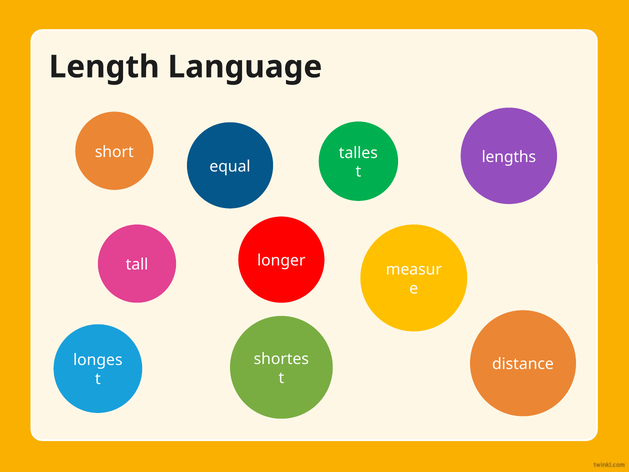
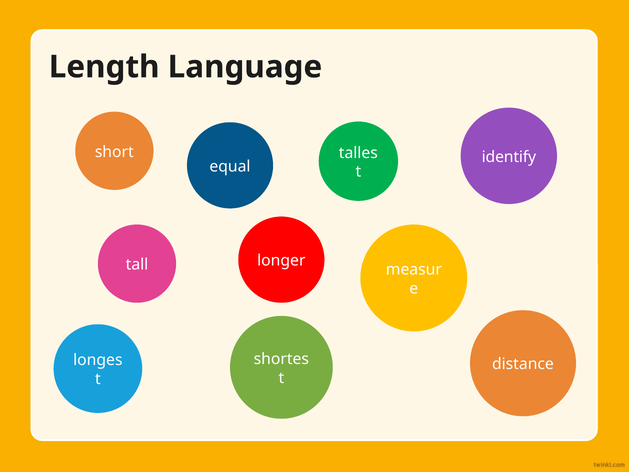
lengths: lengths -> identify (509, 157)
